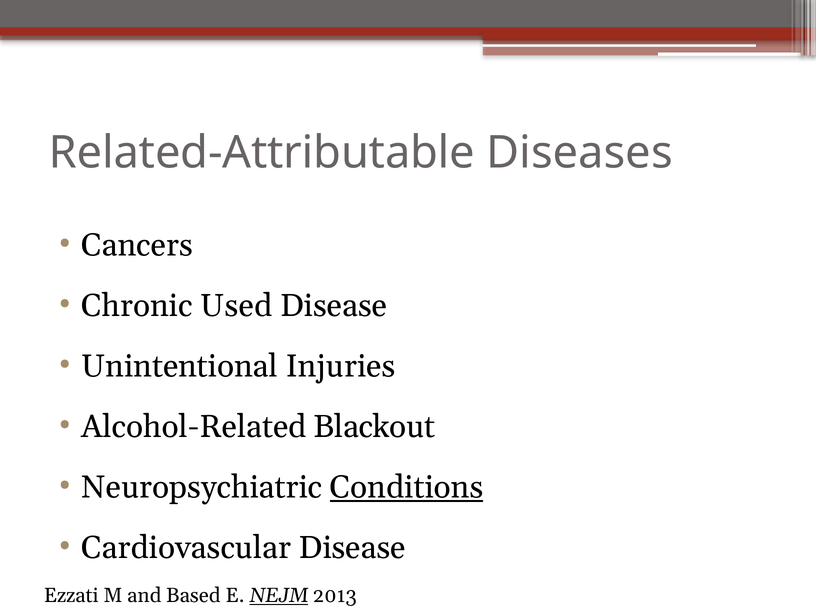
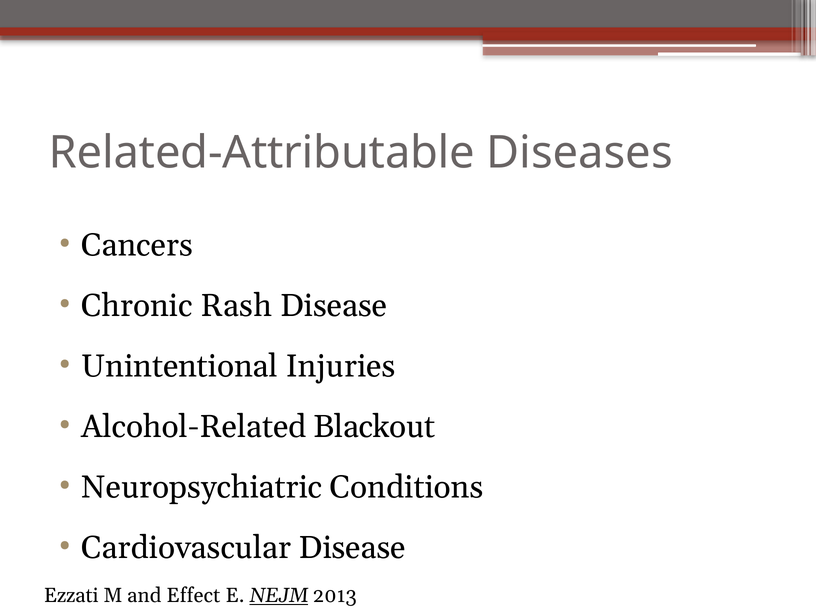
Used: Used -> Rash (236, 306)
Conditions underline: present -> none (407, 487)
Based: Based -> Effect (193, 596)
